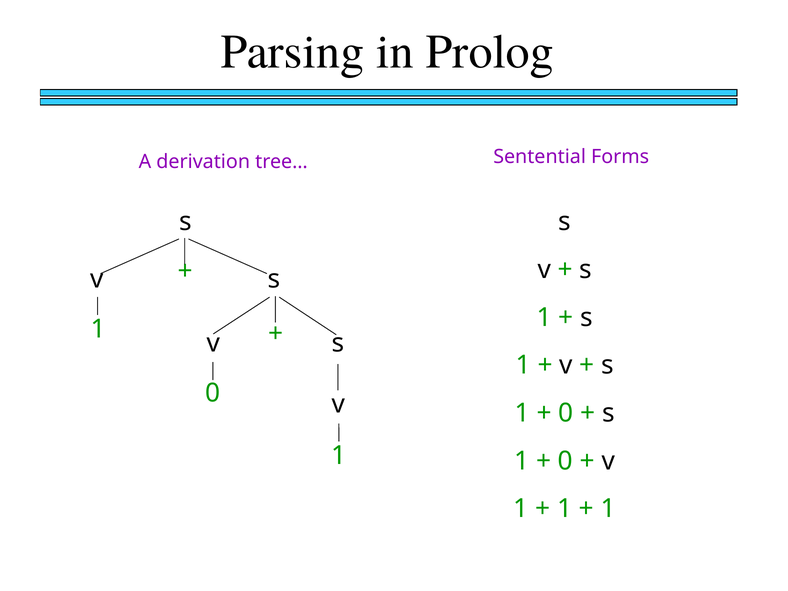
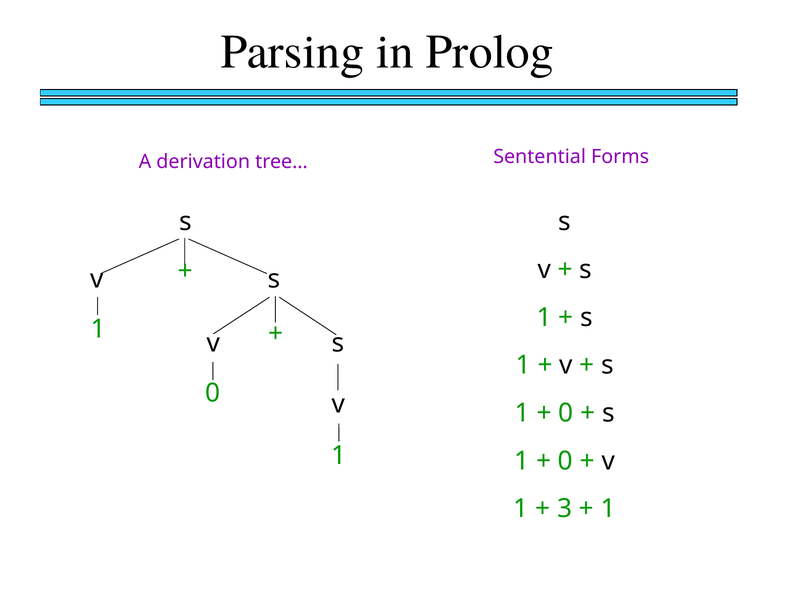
1: 1 -> 3 (565, 509)
